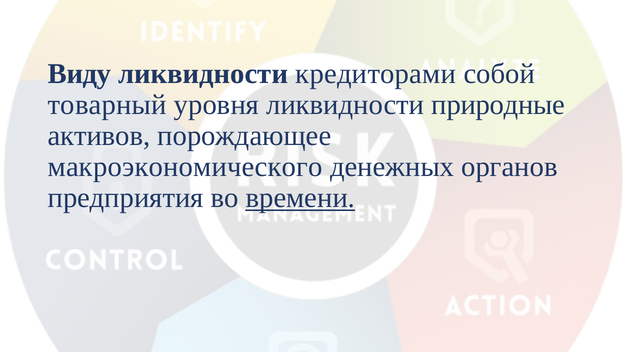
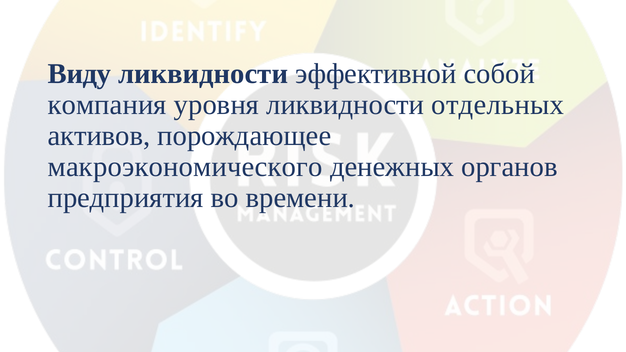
кредиторами: кредиторами -> эффективной (376, 74)
товарный: товарный -> компания (107, 105)
природные: природные -> отдельных (498, 105)
времени underline: present -> none (300, 198)
